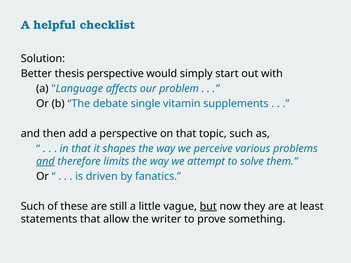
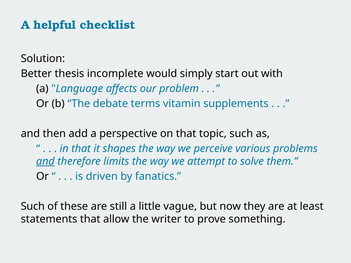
thesis perspective: perspective -> incomplete (115, 74)
single: single -> terms (145, 104)
but underline: present -> none (208, 206)
